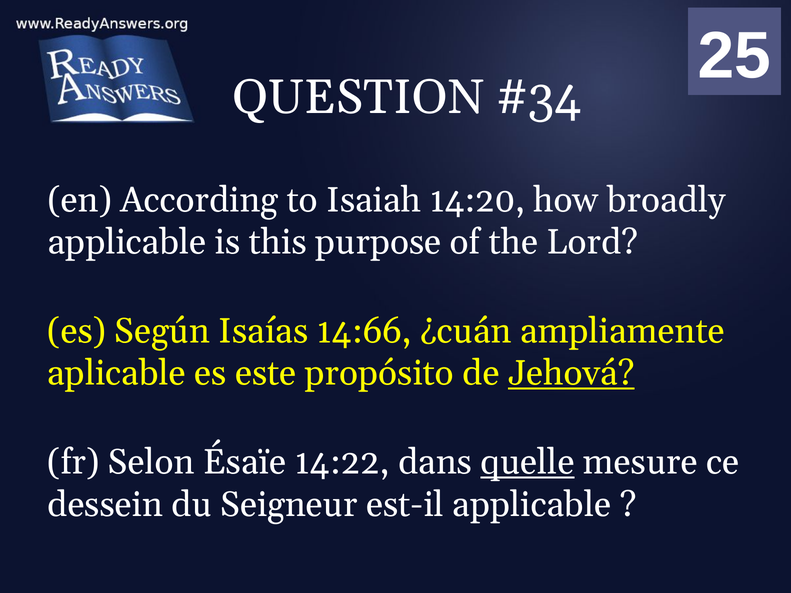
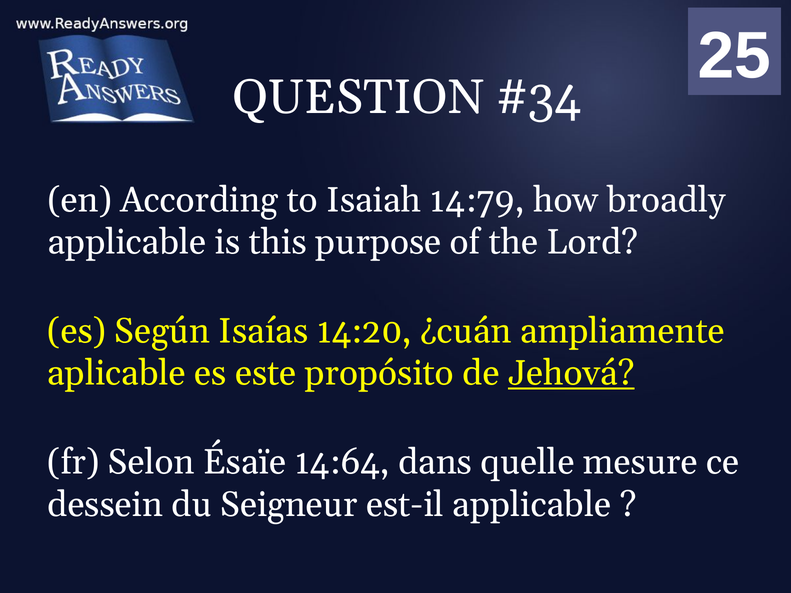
14:20: 14:20 -> 14:79 (477, 200)
14:66: 14:66 -> 14:20 (364, 331)
14:22: 14:22 -> 14:64 (342, 462)
quelle underline: present -> none (528, 462)
